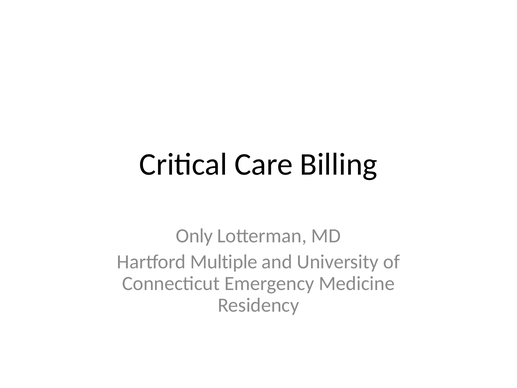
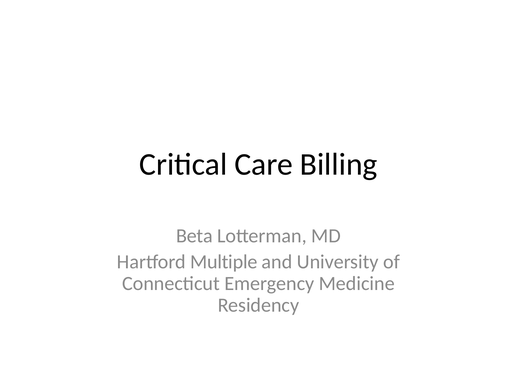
Only: Only -> Beta (194, 236)
